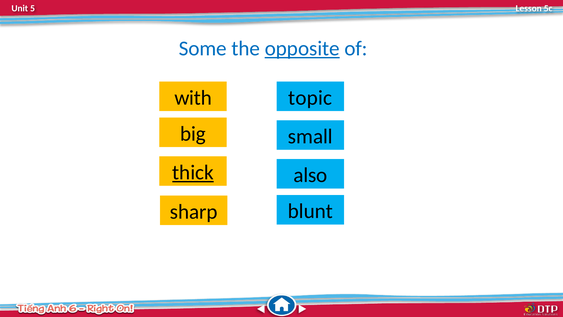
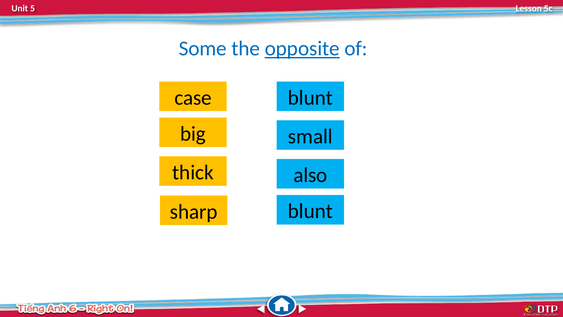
with: with -> case (193, 98)
topic: topic -> blunt (310, 98)
thick underline: present -> none (193, 172)
